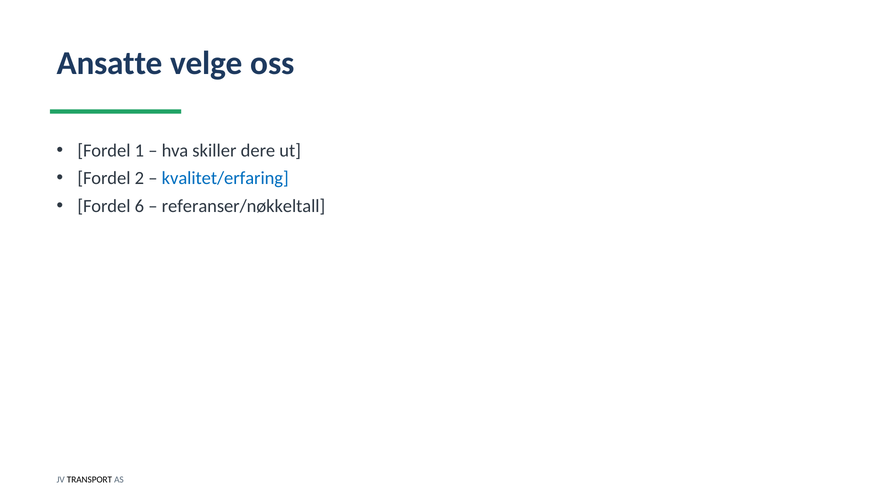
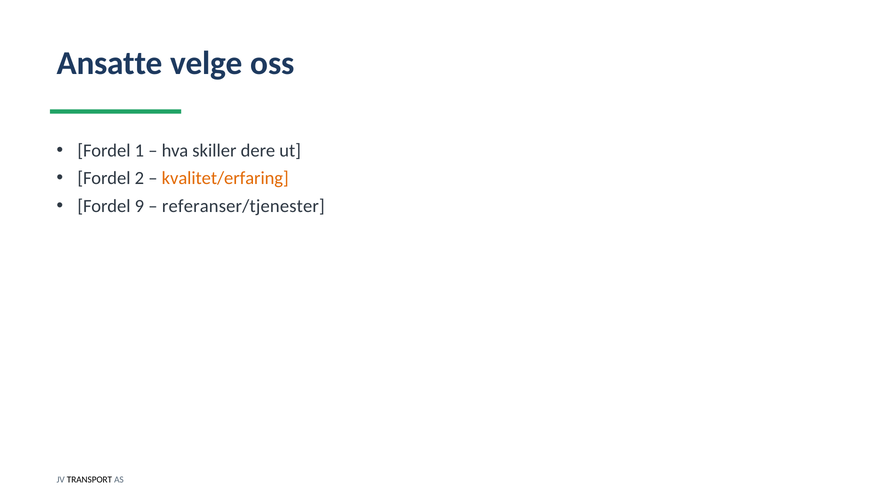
kvalitet/erfaring colour: blue -> orange (225, 178)
6: 6 -> 9 (139, 206)
referanser/nøkkeltall: referanser/nøkkeltall -> referanser/tjenester (243, 206)
